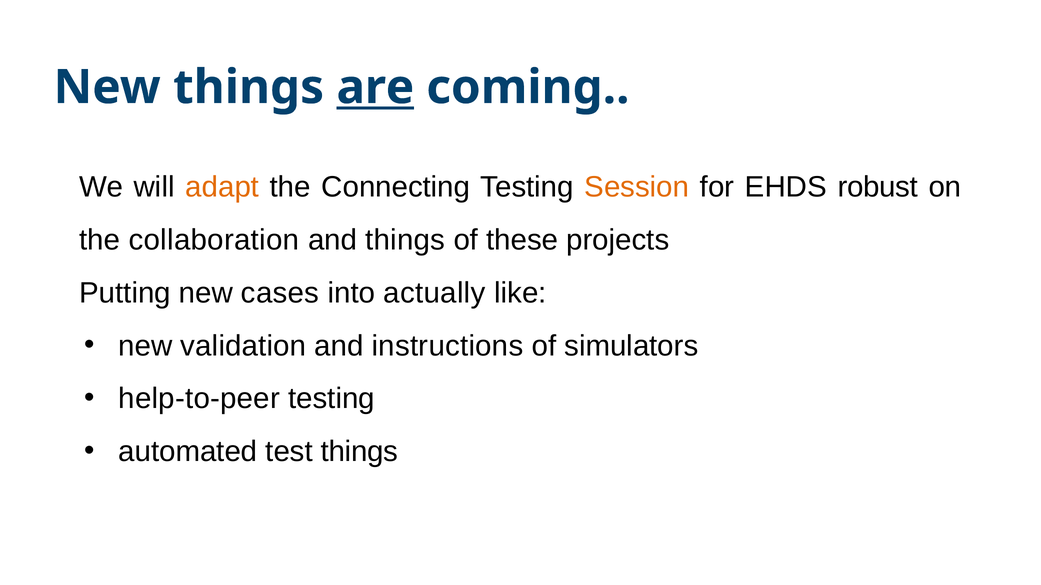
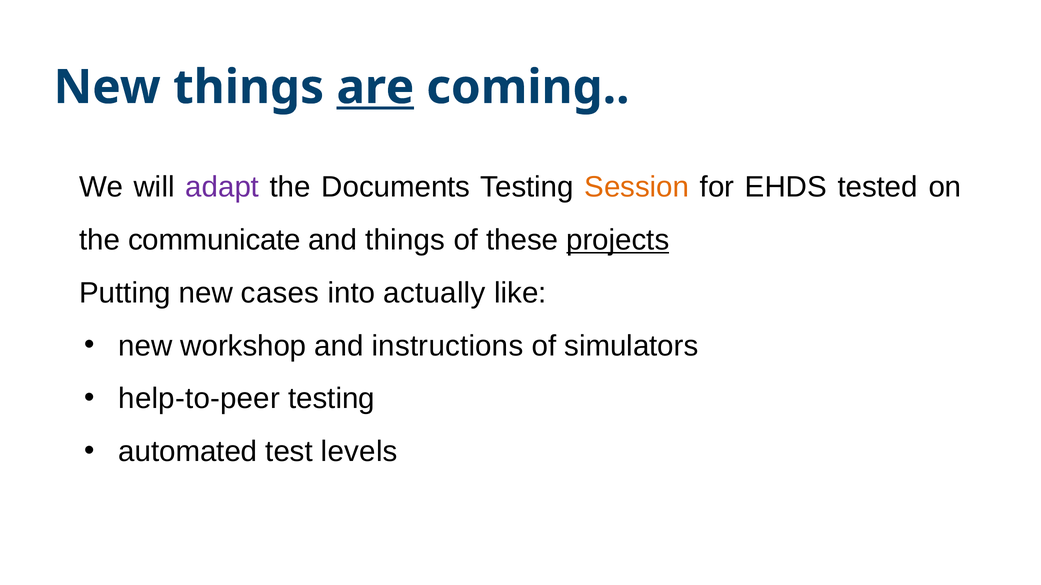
adapt colour: orange -> purple (222, 187)
Connecting: Connecting -> Documents (396, 187)
robust: robust -> tested (878, 187)
collaboration: collaboration -> communicate (214, 240)
projects underline: none -> present (618, 240)
validation: validation -> workshop (243, 346)
test things: things -> levels (359, 452)
